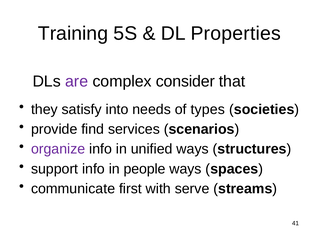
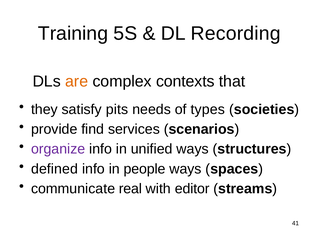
Properties: Properties -> Recording (236, 33)
are colour: purple -> orange (77, 81)
consider: consider -> contexts (185, 81)
into: into -> pits (117, 109)
support: support -> defined (55, 169)
first: first -> real (130, 188)
serve: serve -> editor (192, 188)
